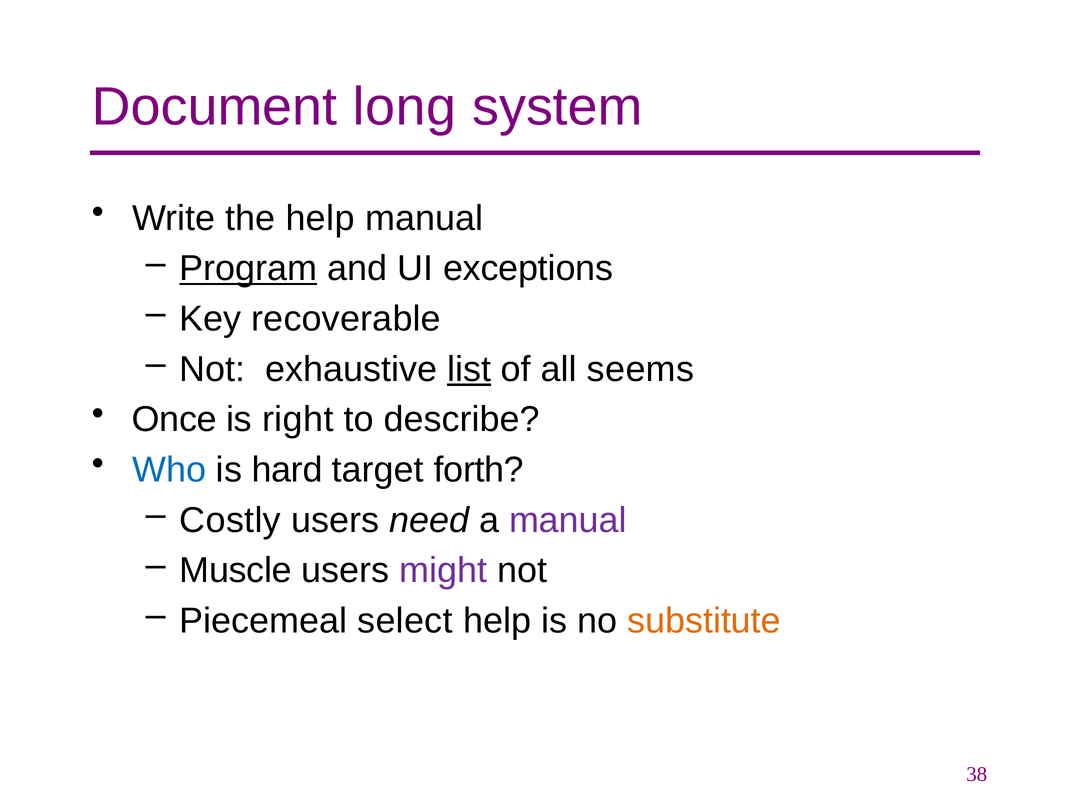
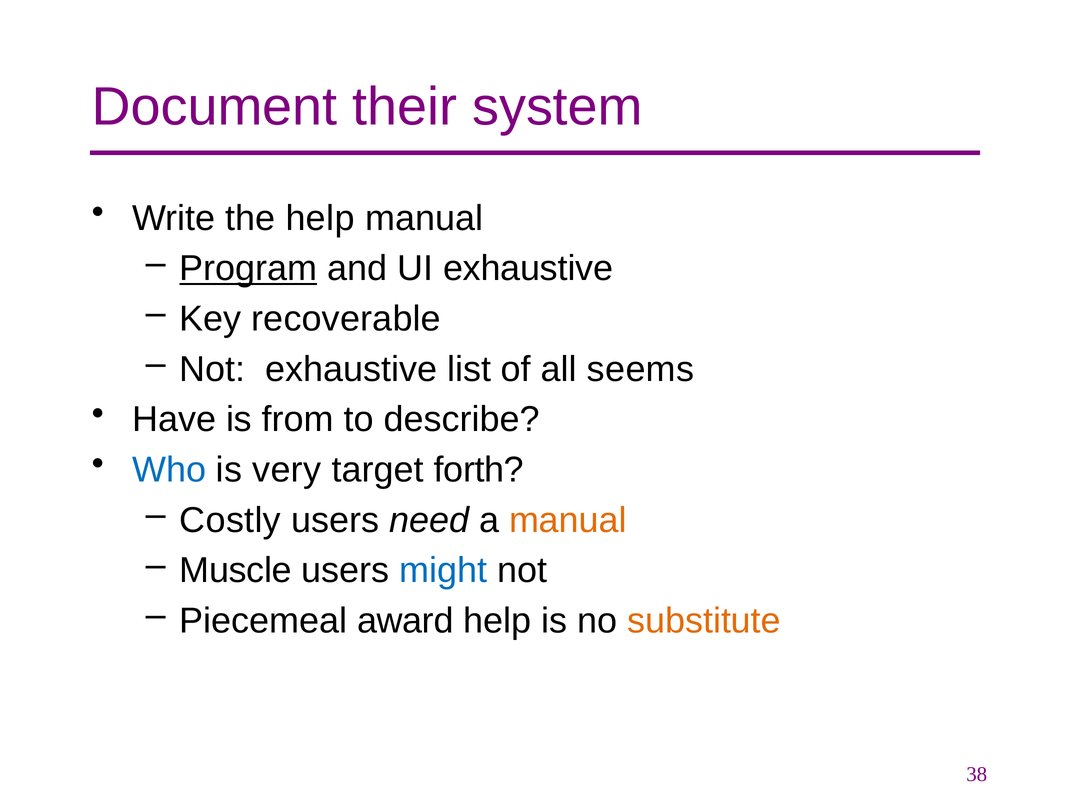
long: long -> their (405, 107)
UI exceptions: exceptions -> exhaustive (528, 269)
list underline: present -> none (469, 369)
Once: Once -> Have (174, 420)
right: right -> from (298, 420)
hard: hard -> very (287, 470)
manual colour: purple -> orange (568, 520)
might colour: purple -> blue (443, 571)
select: select -> award (405, 621)
